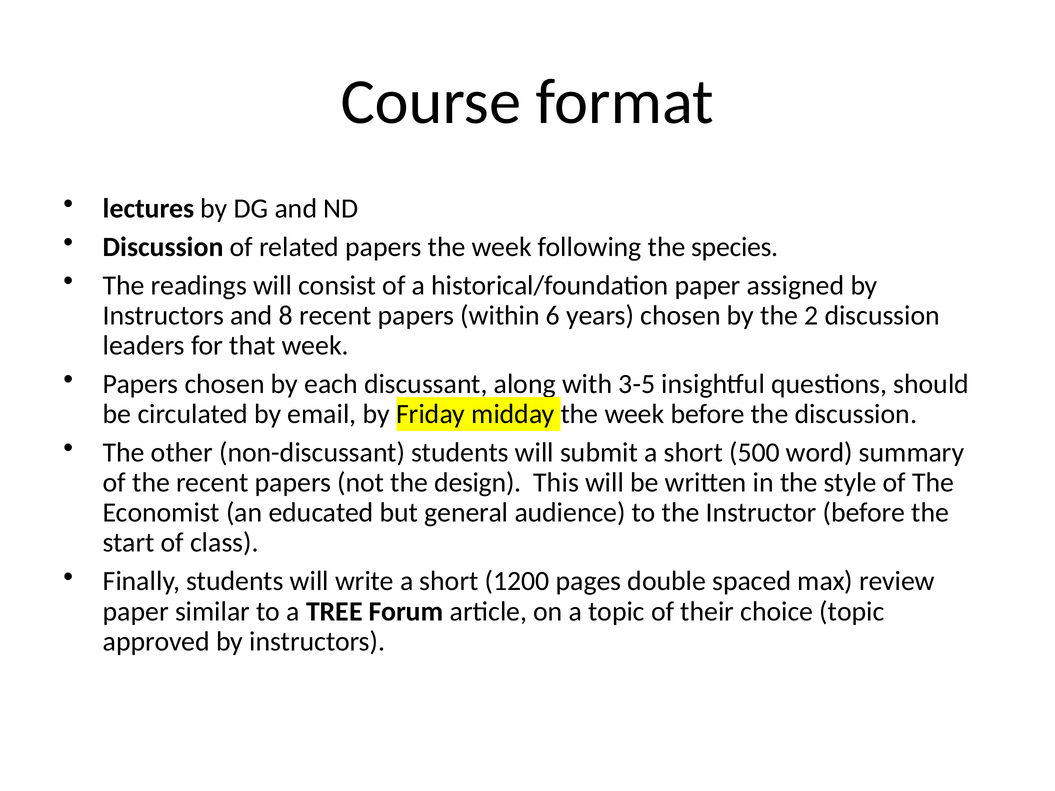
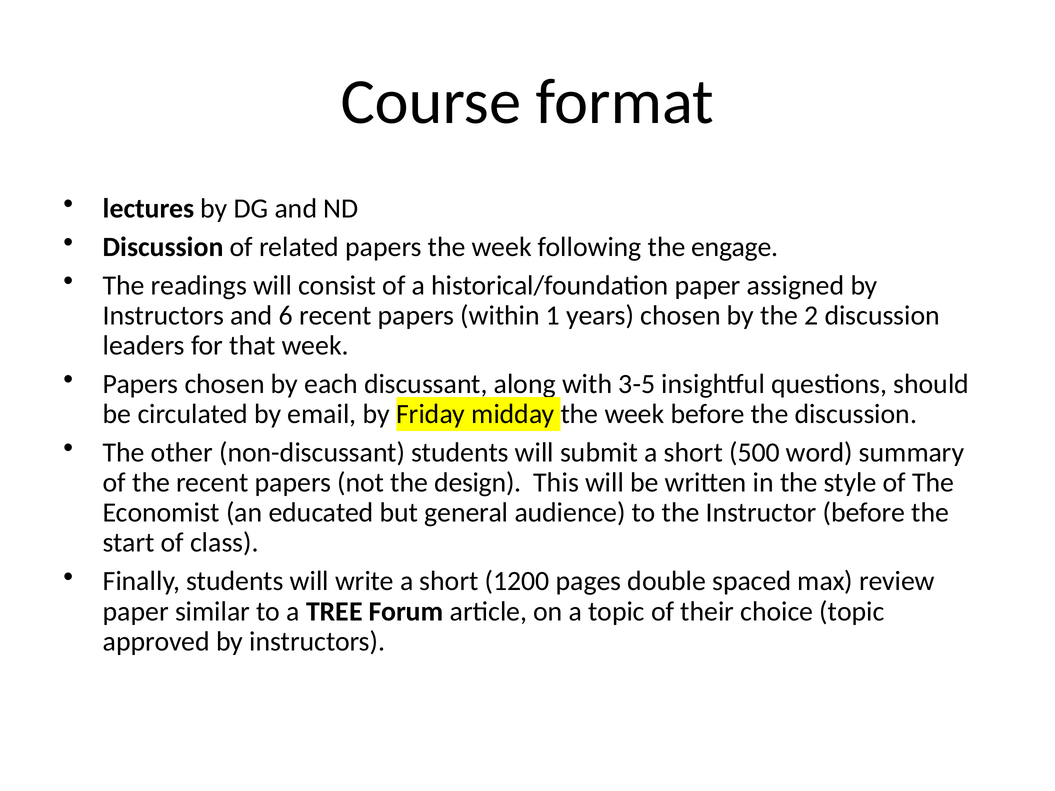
species: species -> engage (735, 247)
8: 8 -> 6 (286, 316)
6: 6 -> 1 (553, 316)
